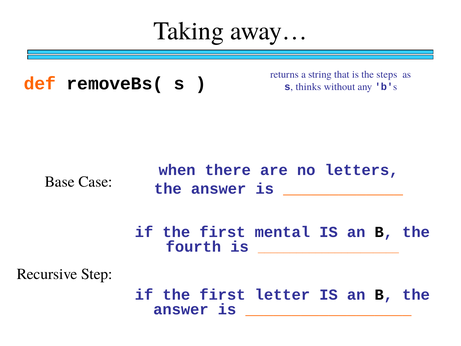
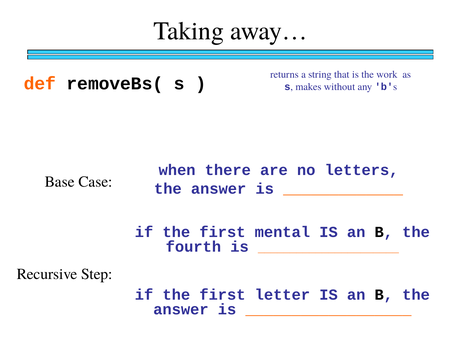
steps: steps -> work (387, 74)
thinks: thinks -> makes (308, 87)
